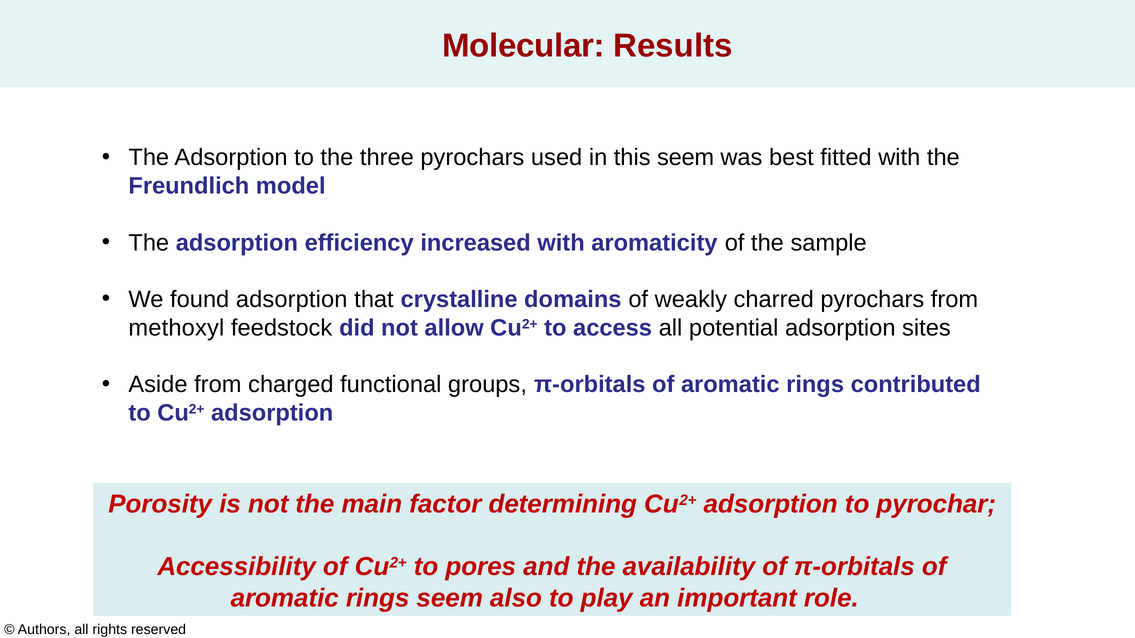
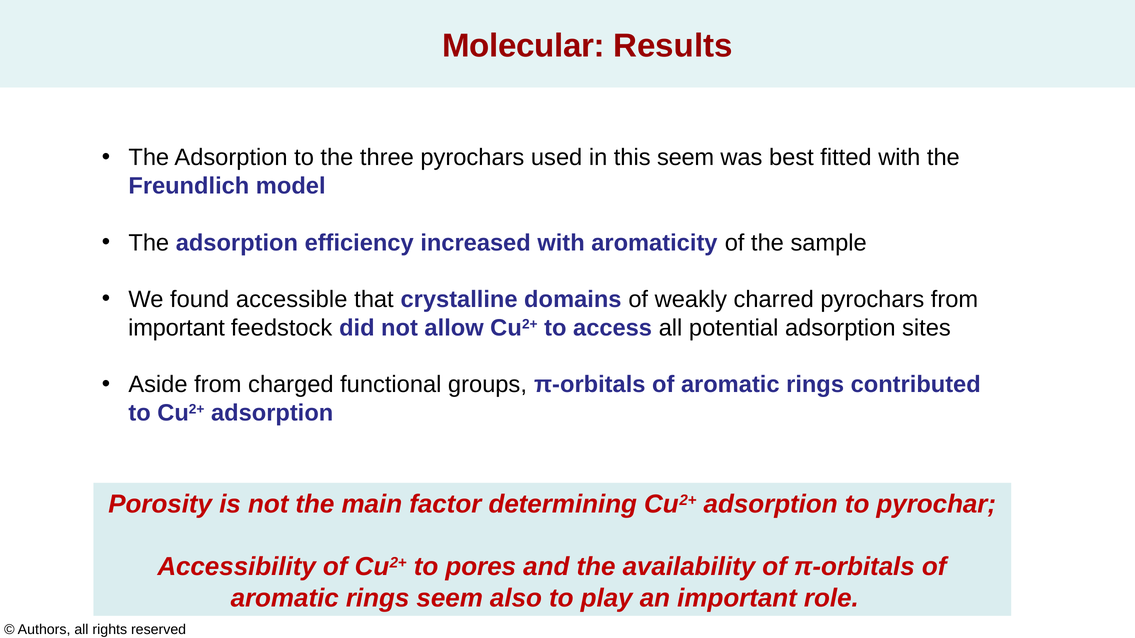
found adsorption: adsorption -> accessible (292, 300)
methoxyl: methoxyl -> important (177, 328)
